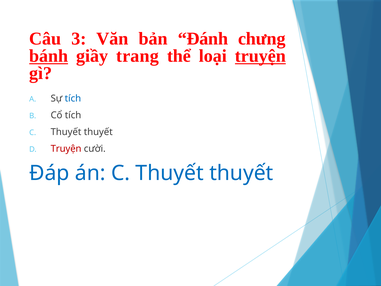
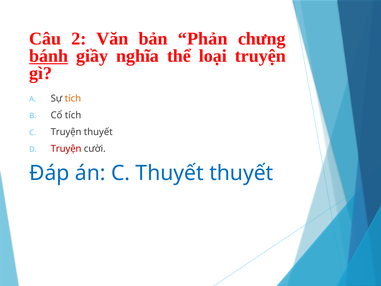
3: 3 -> 2 (79, 39)
Đánh: Đánh -> Phản (203, 39)
trang: trang -> nghĩa (138, 56)
truyện underline: present -> none (260, 56)
tích colour: blue -> orange (73, 98)
Thuyết: Thuyết -> Truyện (66, 132)
